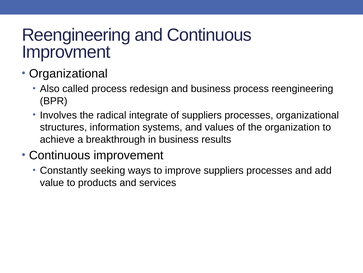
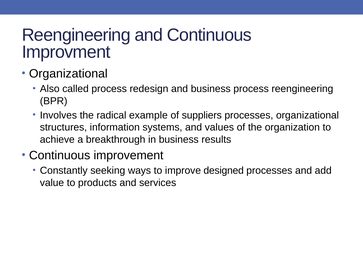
integrate: integrate -> example (148, 115)
improve suppliers: suppliers -> designed (224, 170)
